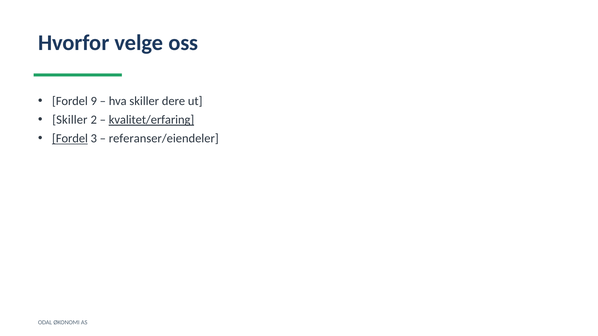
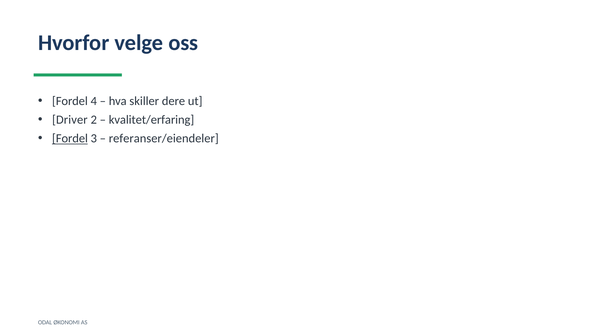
9: 9 -> 4 (94, 101)
Skiller: Skiller -> Driver (70, 120)
kvalitet/erfaring underline: present -> none (151, 120)
